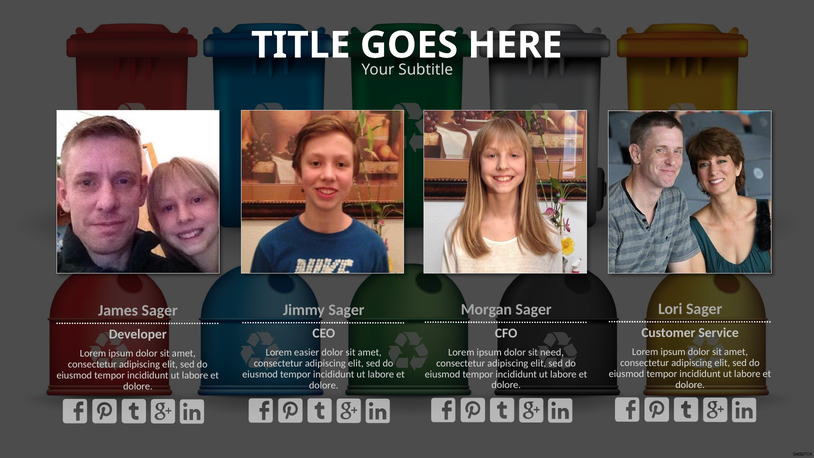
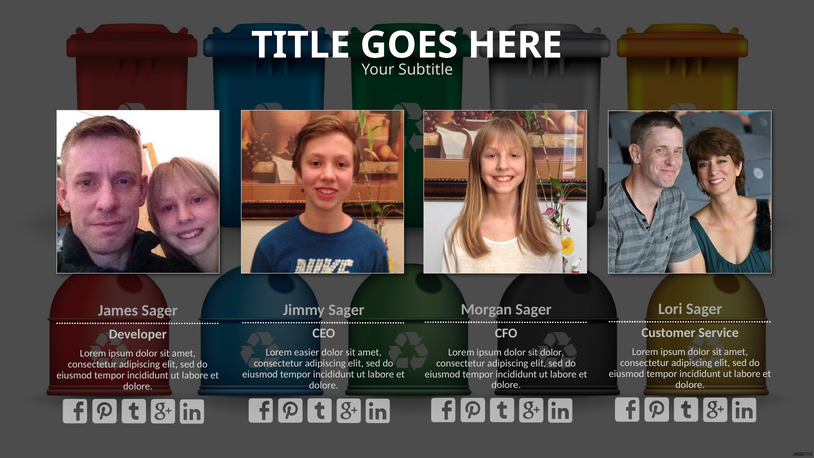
sit need: need -> dolor (552, 352)
